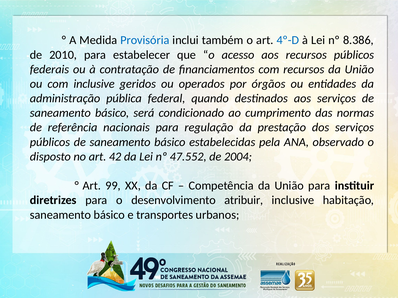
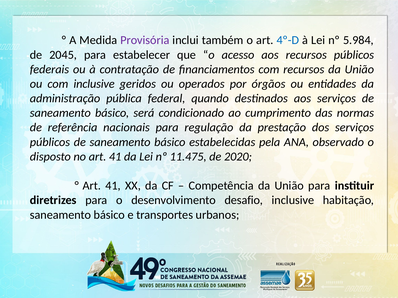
Provisória colour: blue -> purple (145, 40)
8.386: 8.386 -> 5.984 (358, 40)
2010: 2010 -> 2045 (63, 55)
no art 42: 42 -> 41 (115, 157)
47.552: 47.552 -> 11.475 (188, 157)
2004: 2004 -> 2020 (238, 157)
99: 99 -> 41 (113, 186)
atribuir: atribuir -> desafio (244, 201)
